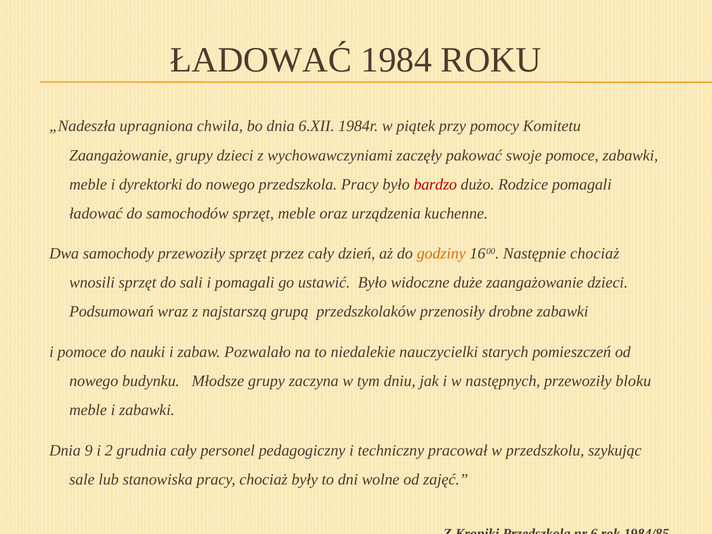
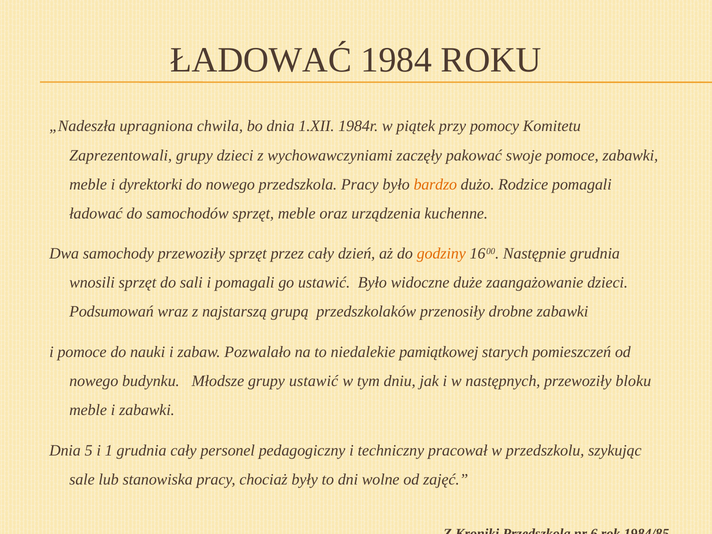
6.XII: 6.XII -> 1.XII (316, 126)
Zaangażowanie: Zaangażowanie -> Zaprezentowali (121, 155)
bardzo colour: red -> orange (435, 184)
Następnie chociaż: chociaż -> grudnia (595, 254)
nauczycielki: nauczycielki -> pamiątkowej (439, 352)
grupy zaczyna: zaczyna -> ustawić (314, 381)
9: 9 -> 5 (89, 451)
2: 2 -> 1 (109, 451)
